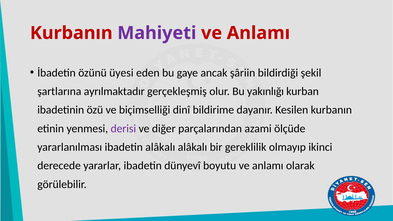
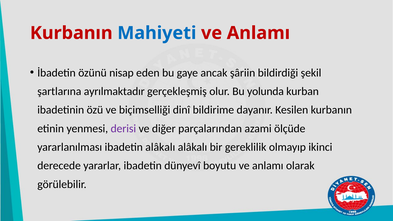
Mahiyeti colour: purple -> blue (157, 33)
üyesi: üyesi -> nisap (121, 73)
yakınlığı: yakınlığı -> yolunda (265, 91)
